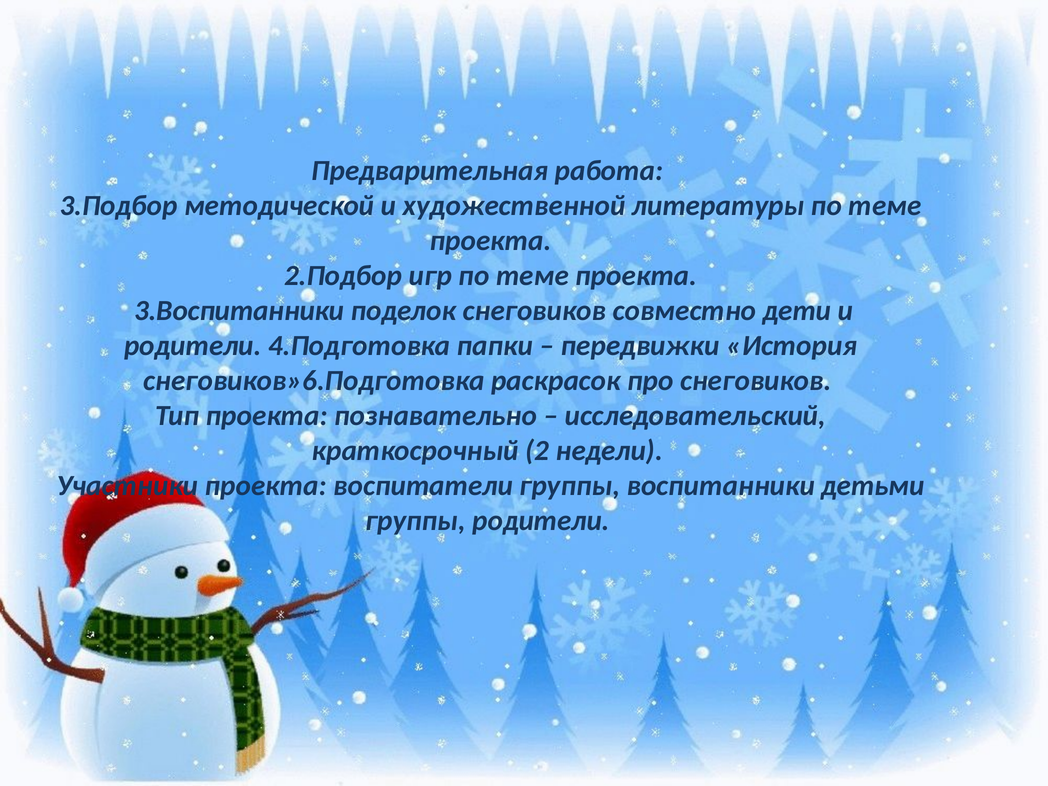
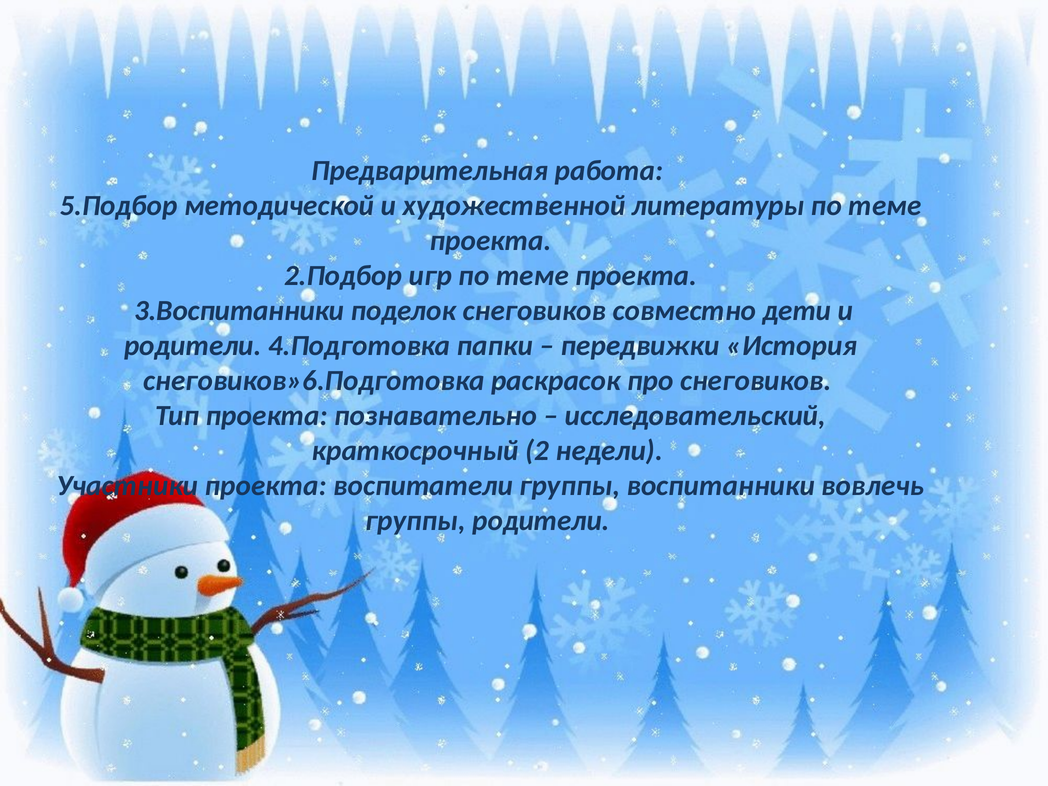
3.Подбор: 3.Подбор -> 5.Подбор (119, 206)
детьми: детьми -> вовлечь (873, 485)
